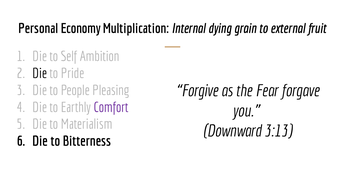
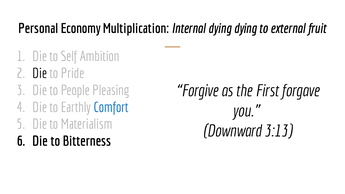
dying grain: grain -> dying (245, 28)
Fear: Fear -> First (267, 91)
Comfort colour: purple -> blue (111, 107)
